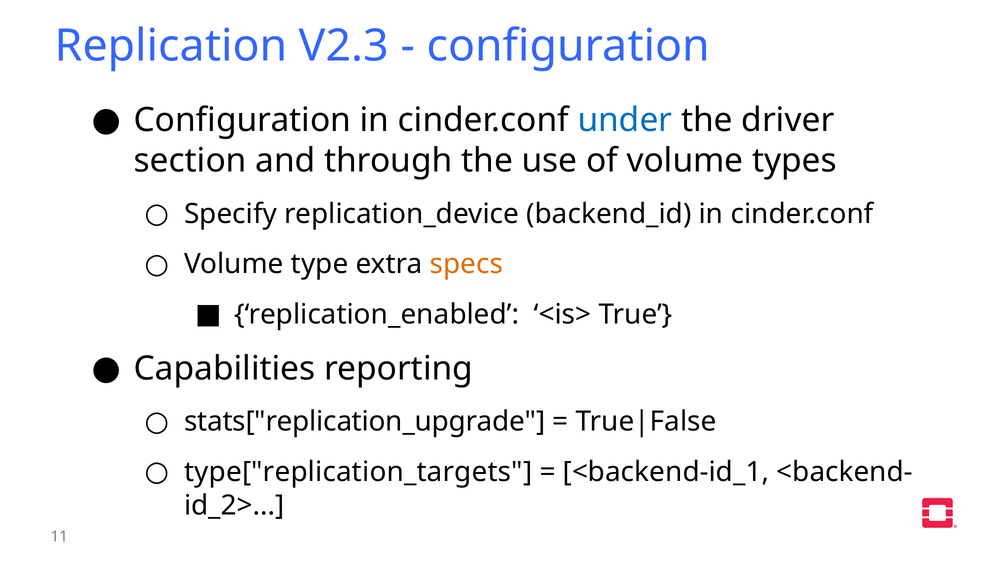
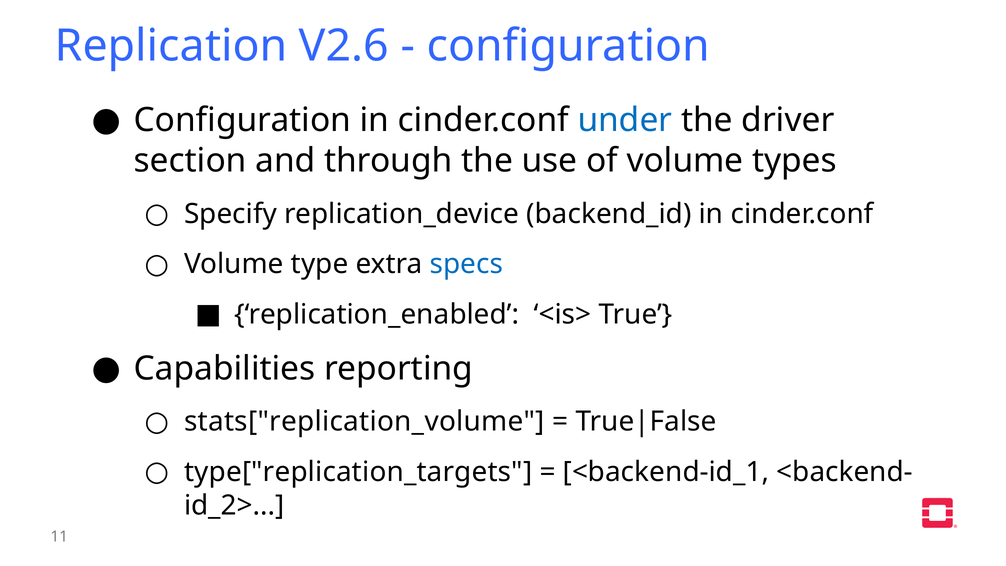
V2.3: V2.3 -> V2.6 (344, 46)
specs colour: orange -> blue (466, 264)
stats["replication_upgrade: stats["replication_upgrade -> stats["replication_volume (364, 422)
